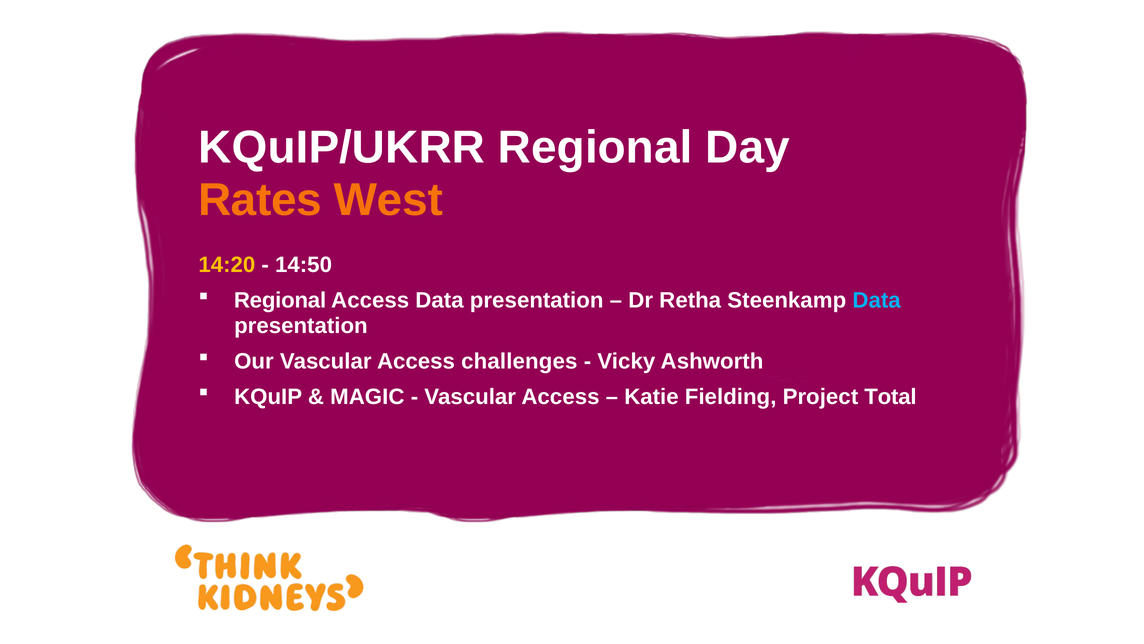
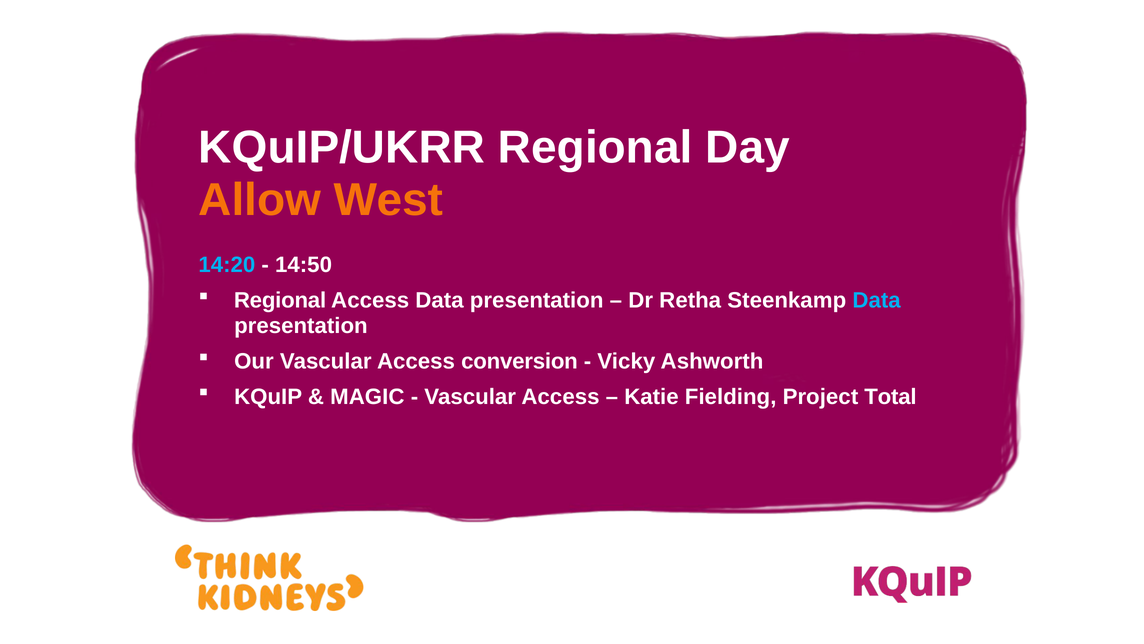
Rates: Rates -> Allow (260, 200)
14:20 colour: yellow -> light blue (227, 265)
challenges: challenges -> conversion (520, 361)
